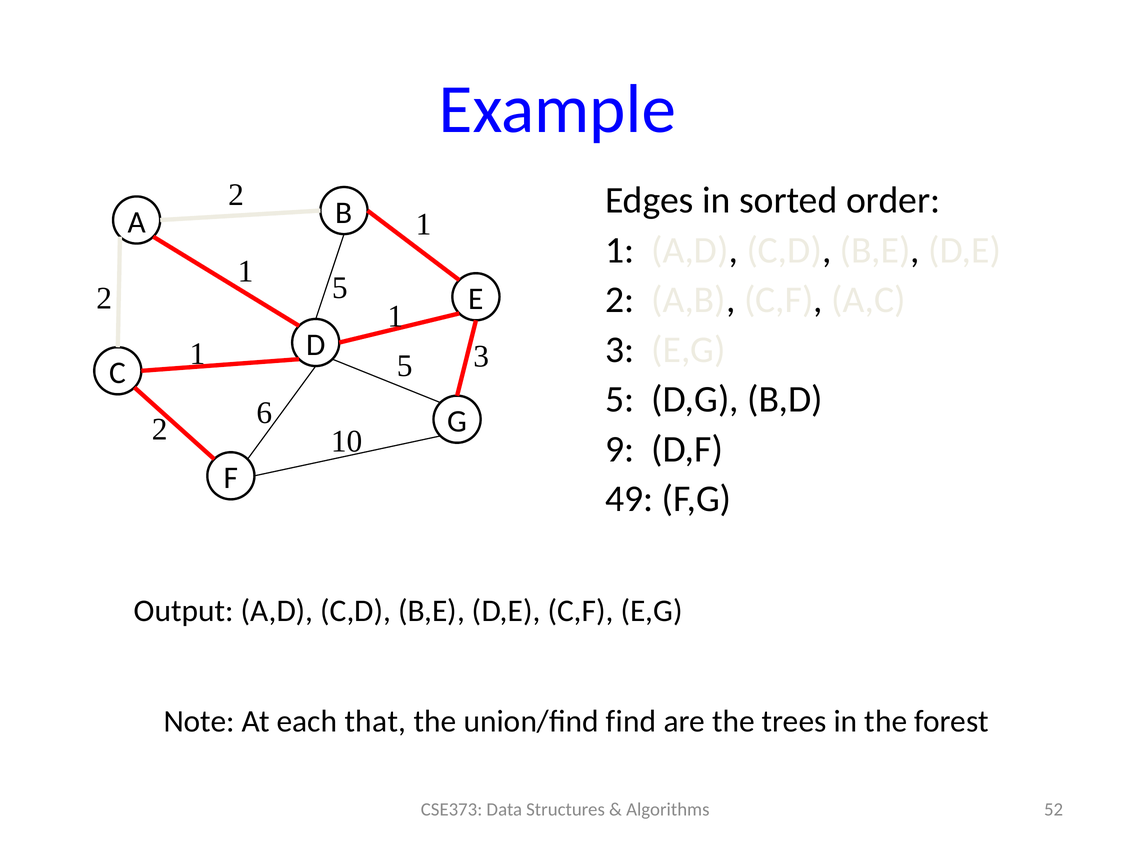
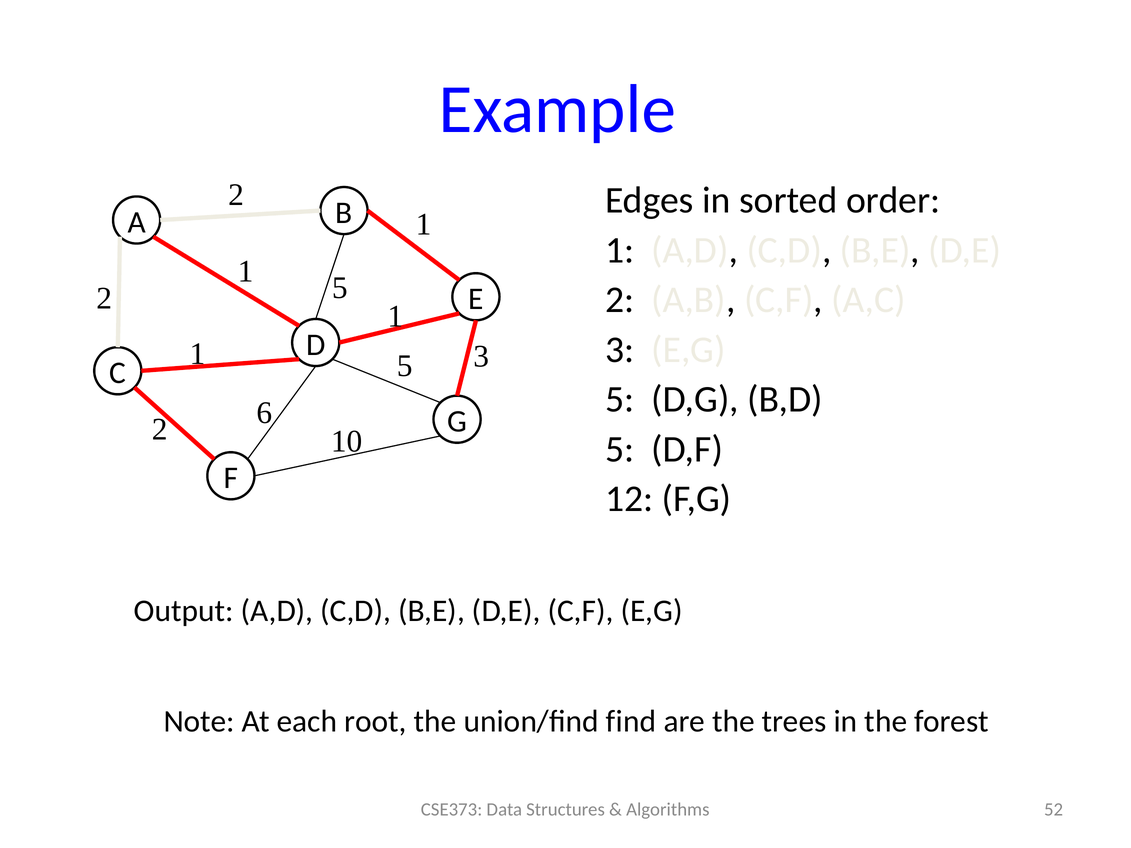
9: 9 -> 5 (620, 449)
49: 49 -> 12 (629, 499)
that: that -> root (376, 721)
